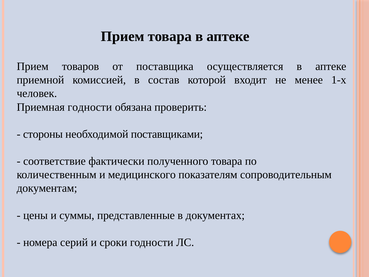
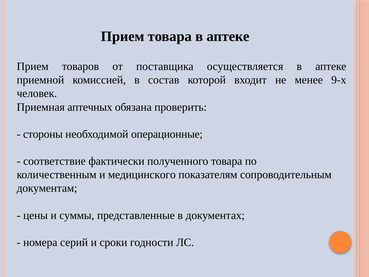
1-х: 1-х -> 9-х (339, 80)
Приемная годности: годности -> аптечных (90, 107)
поставщиками: поставщиками -> операционные (167, 134)
